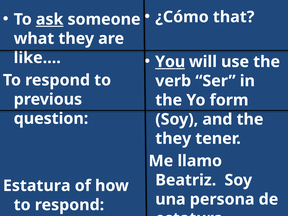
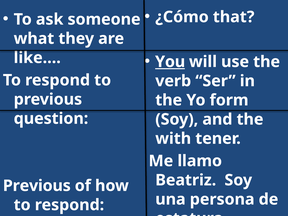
ask underline: present -> none (50, 19)
they: they -> with (173, 139)
Estatura: Estatura -> Previous (37, 186)
